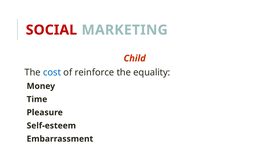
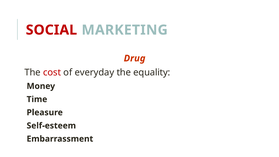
Child: Child -> Drug (135, 58)
cost colour: blue -> red (52, 72)
reinforce: reinforce -> everyday (94, 72)
